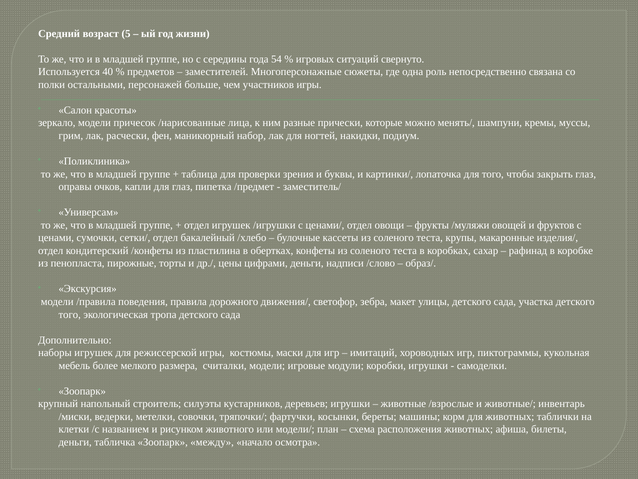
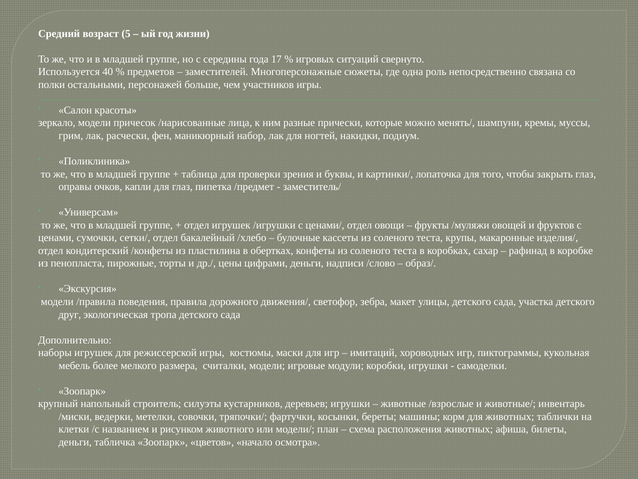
54: 54 -> 17 (276, 59)
того: того -> друг (70, 314)
между: между -> цветов (212, 442)
